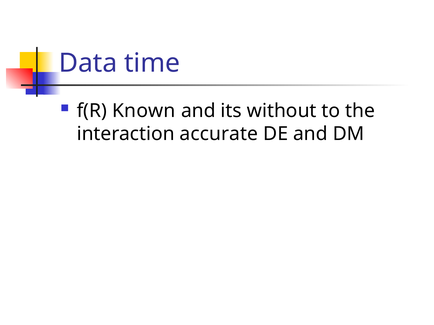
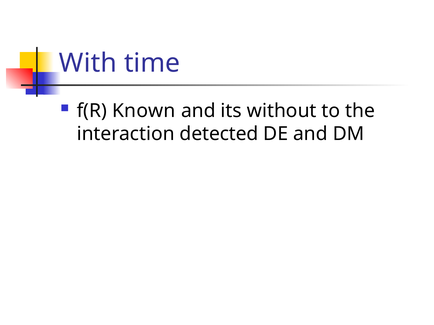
Data: Data -> With (88, 63)
accurate: accurate -> detected (219, 134)
